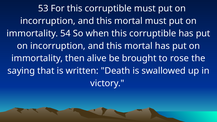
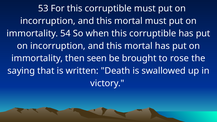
alive: alive -> seen (97, 58)
